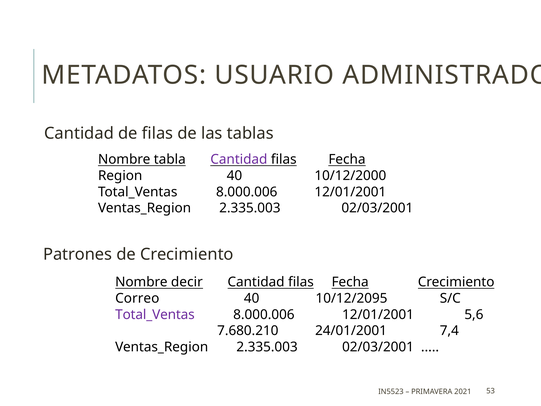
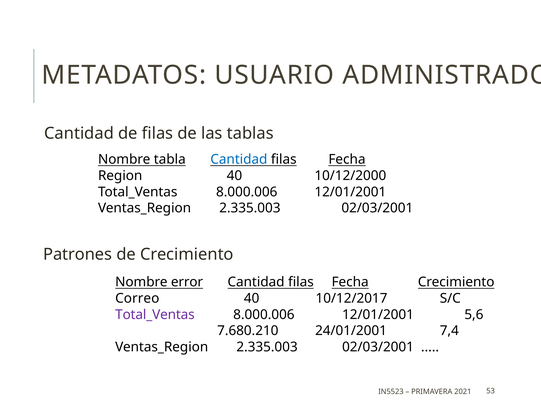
Cantidad colour: purple -> blue (239, 159)
decir: decir -> error (187, 282)
10/12/2095: 10/12/2095 -> 10/12/2017 (352, 298)
